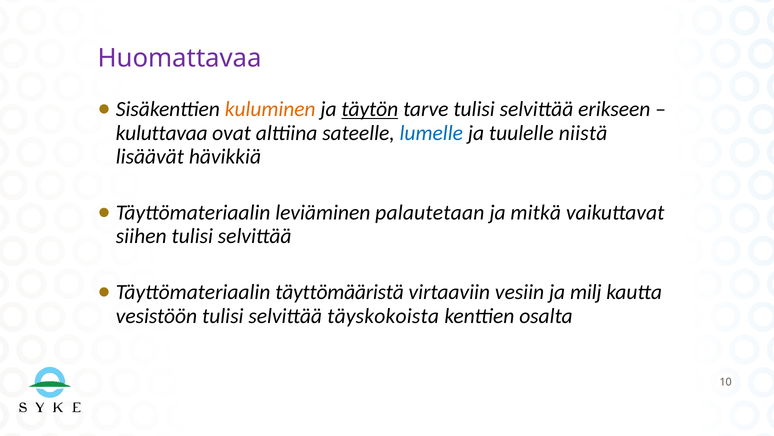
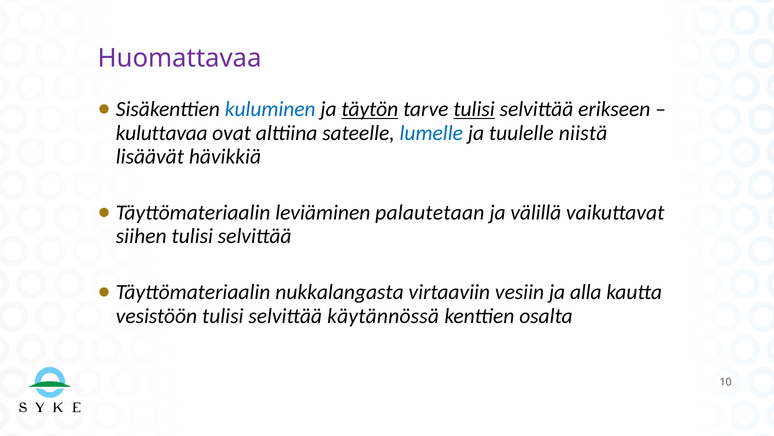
kuluminen colour: orange -> blue (270, 109)
tulisi underline: none -> present (474, 109)
mitkä: mitkä -> välillä (536, 212)
täyttömääristä: täyttömääristä -> nukkalangasta (340, 292)
milj: milj -> alla (586, 292)
täyskokoista: täyskokoista -> käytännössä (383, 316)
